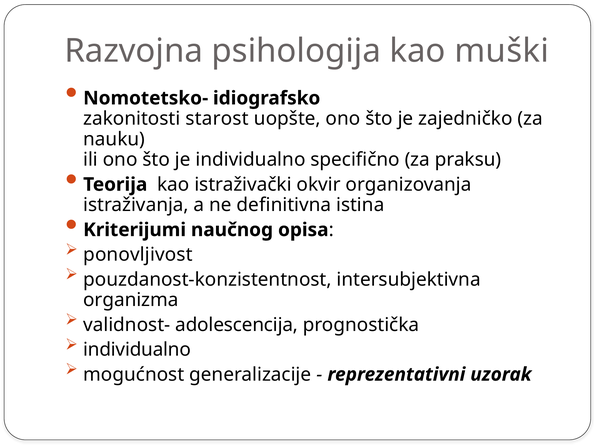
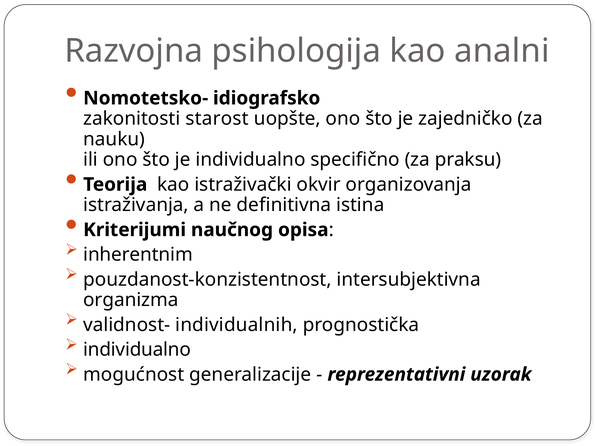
muški: muški -> analni (502, 51)
ponovljivost: ponovljivost -> inherentnim (138, 255)
adolescencija: adolescencija -> individualnih (236, 325)
